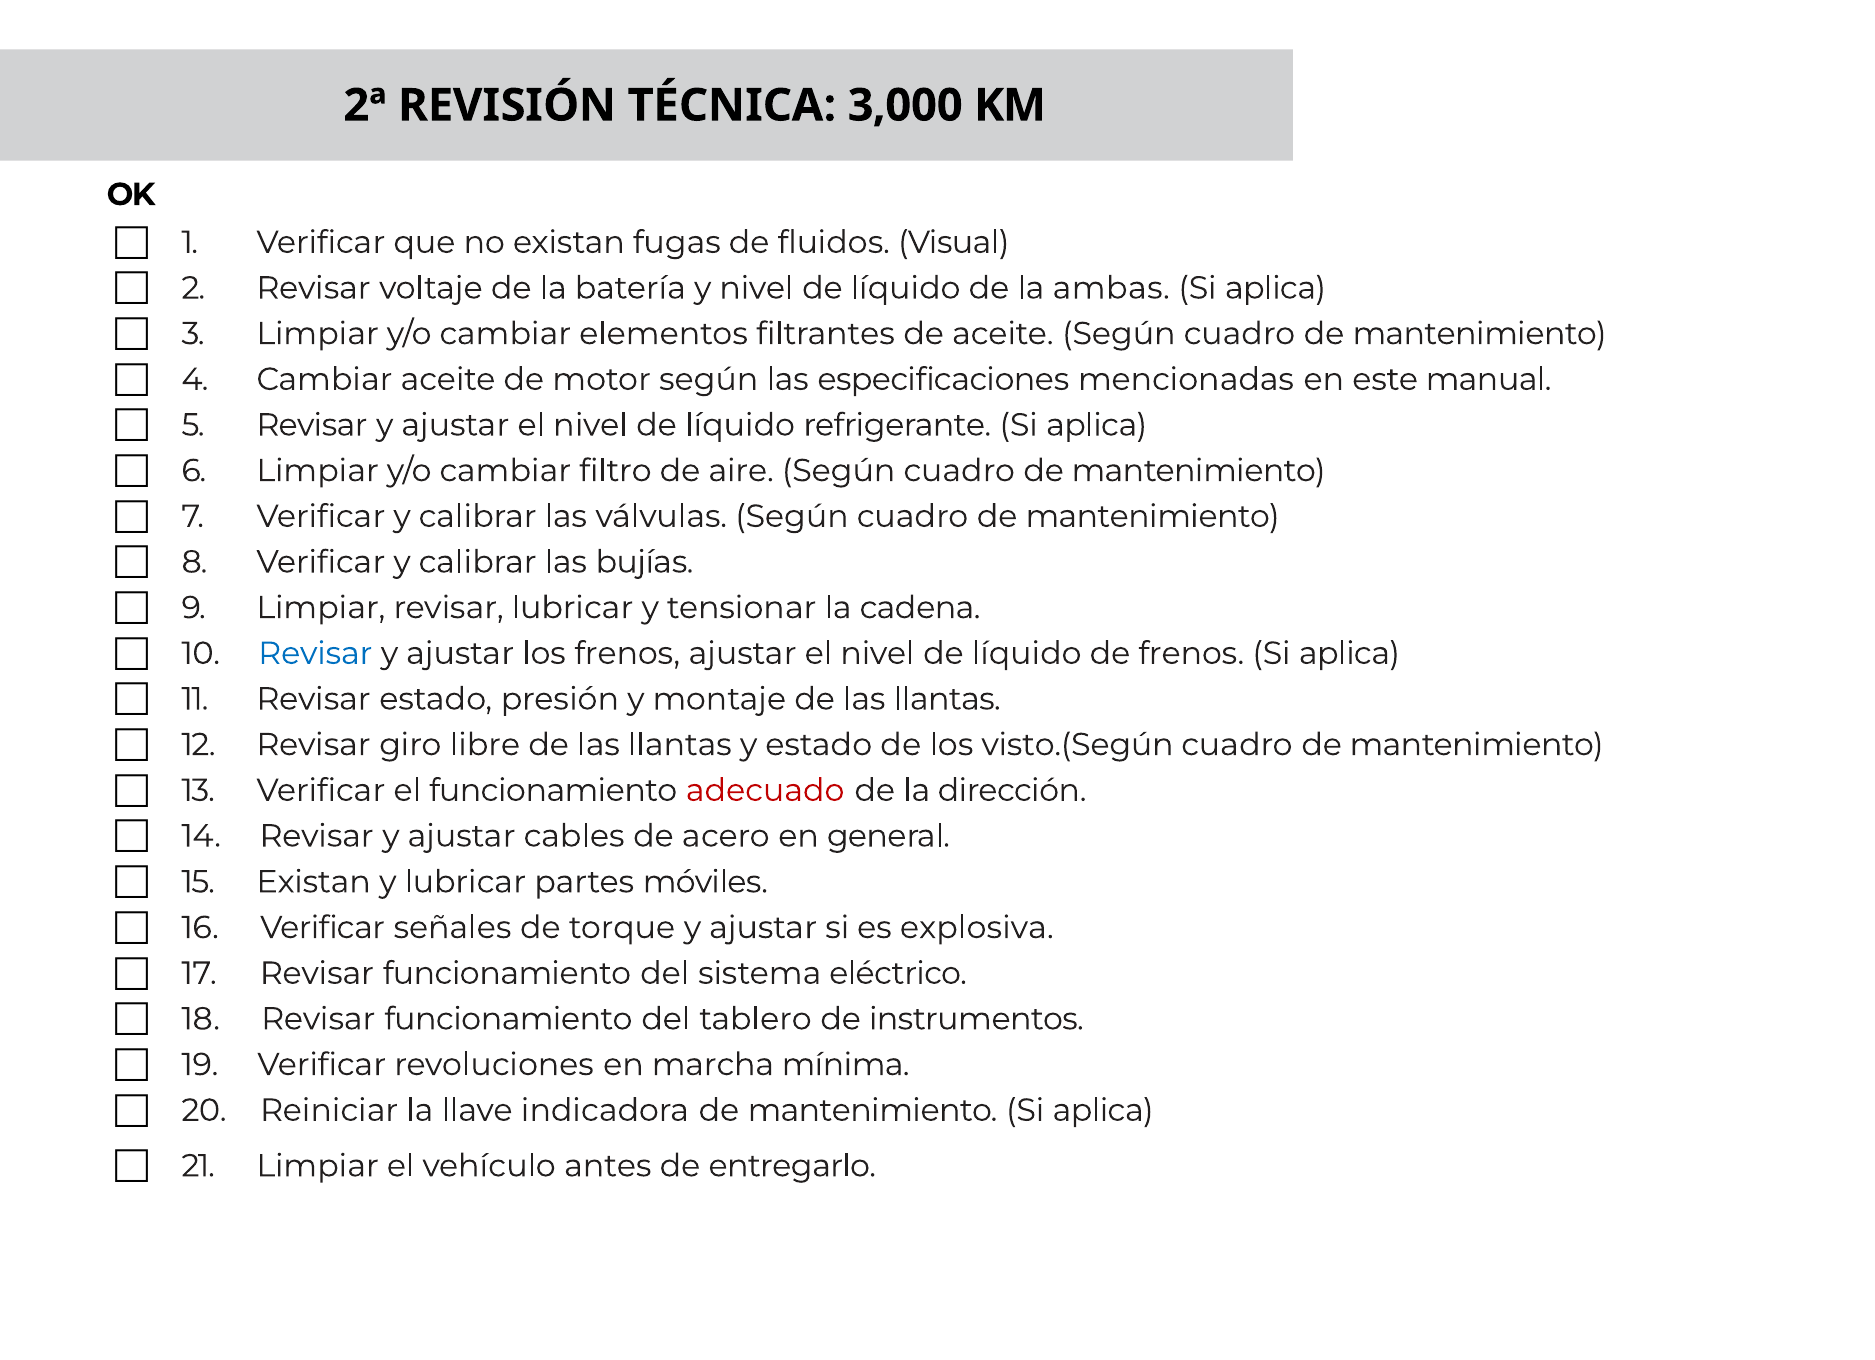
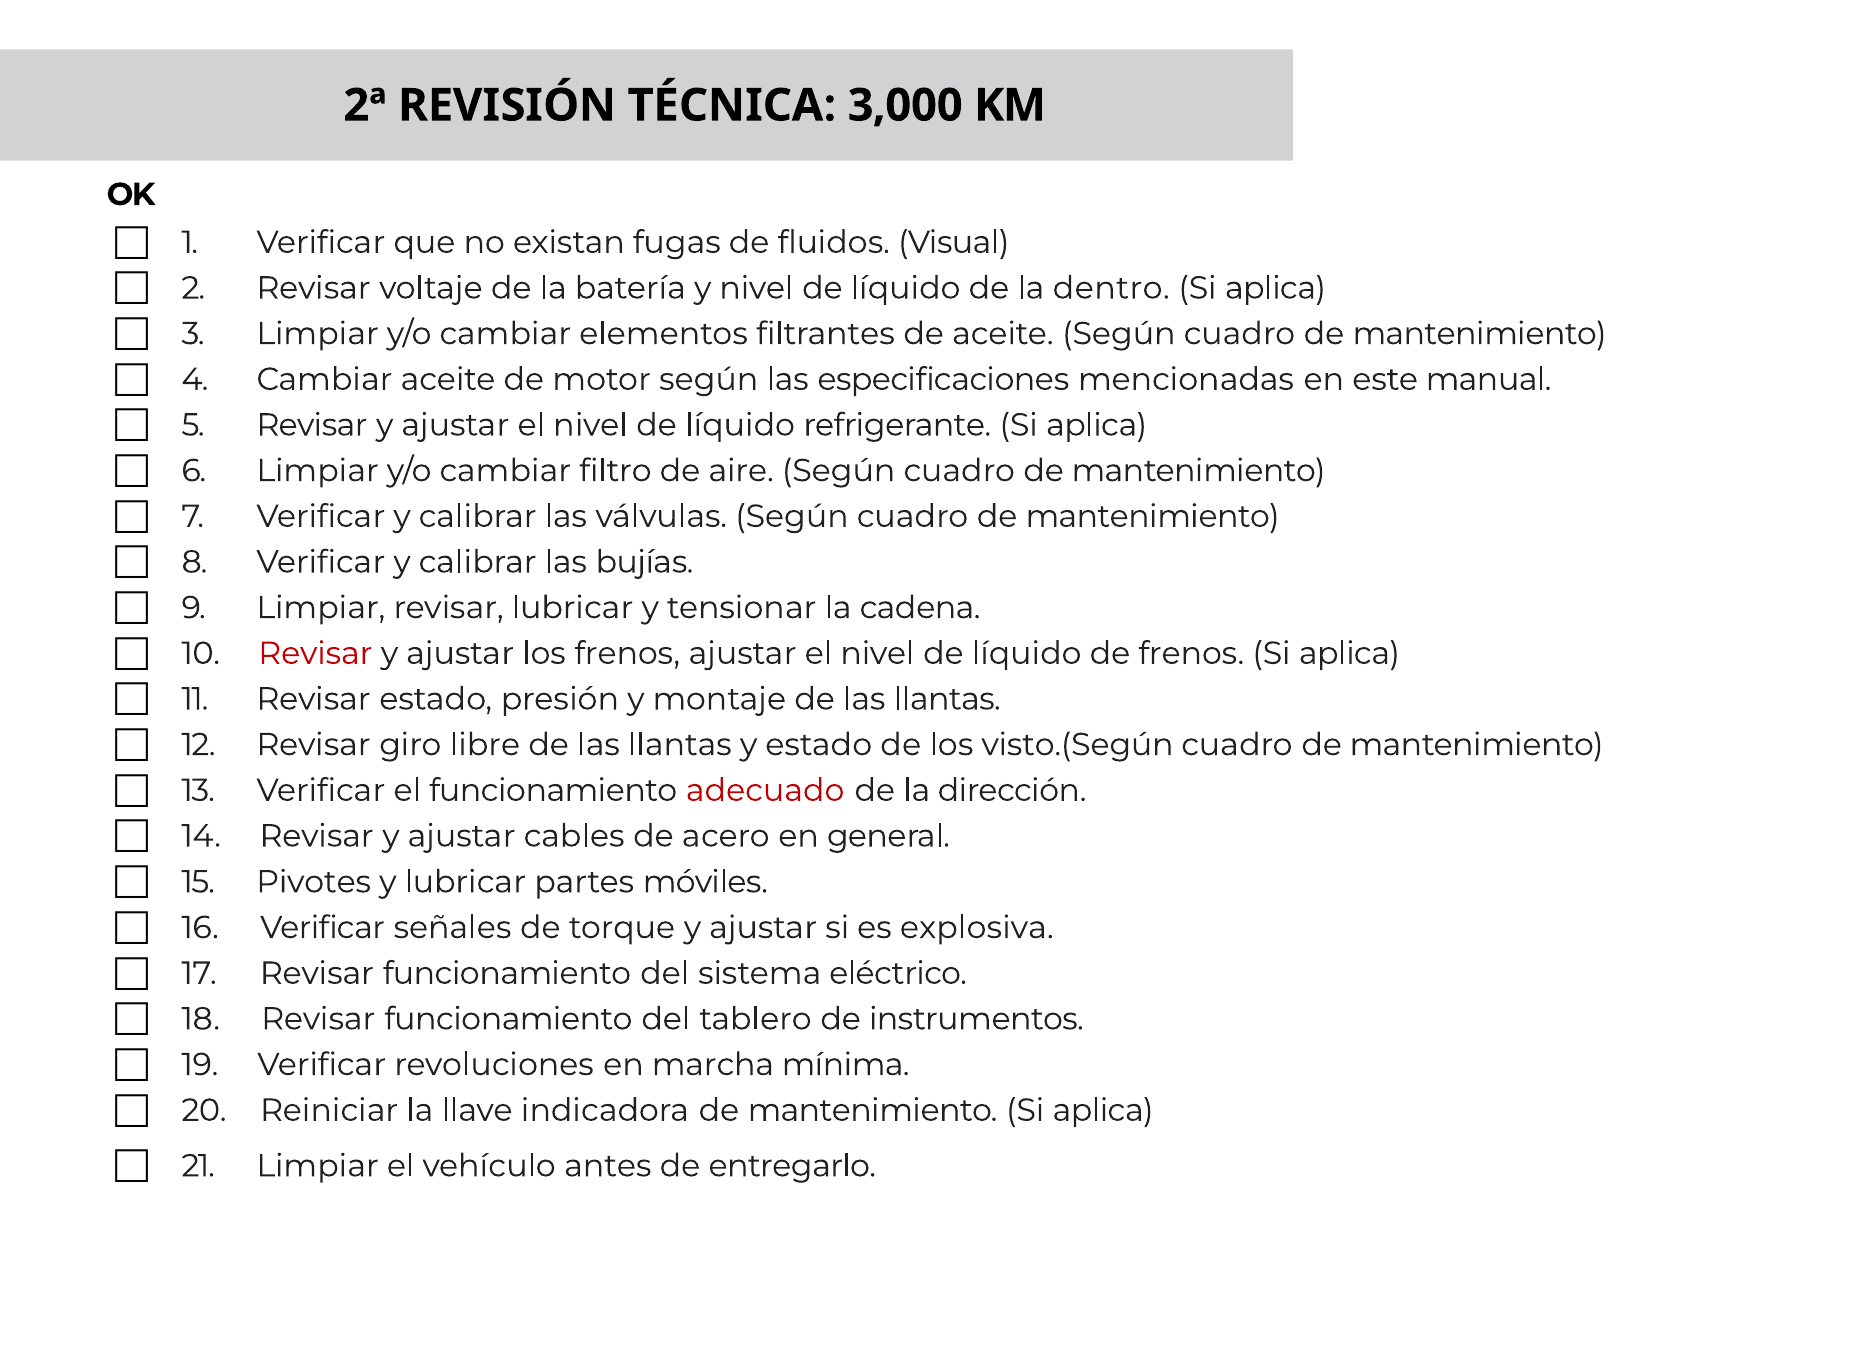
ambas: ambas -> dentro (1111, 288)
Revisar colour: blue -> red (315, 653)
15 Existan: Existan -> Pivotes (314, 882)
